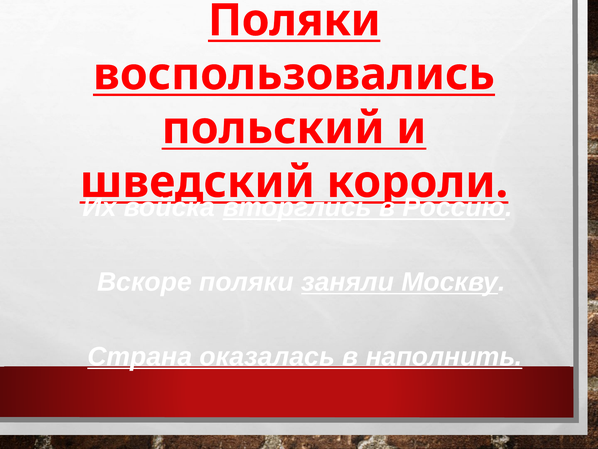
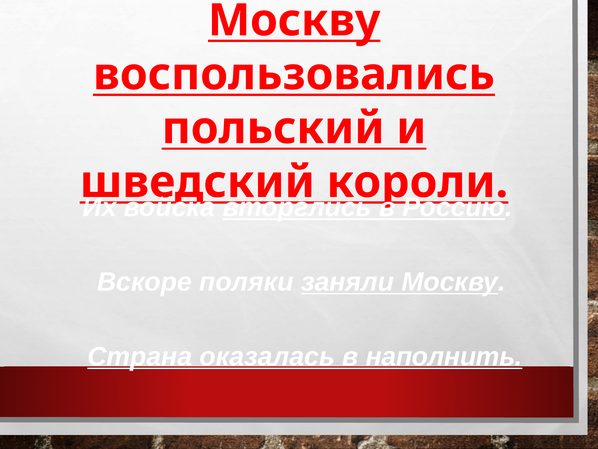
Поляки: Поляки -> Москву (294, 20)
